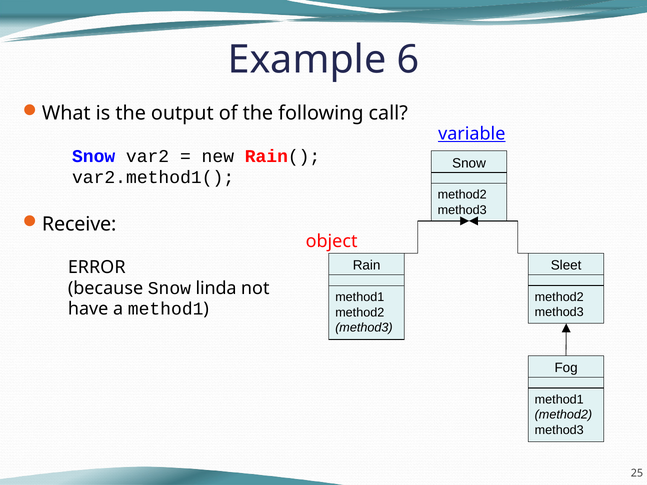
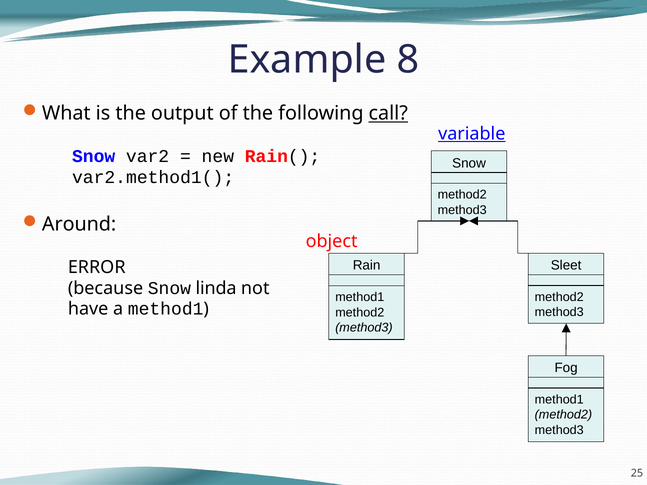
6: 6 -> 8 (408, 60)
call underline: none -> present (388, 114)
Receive: Receive -> Around (79, 225)
